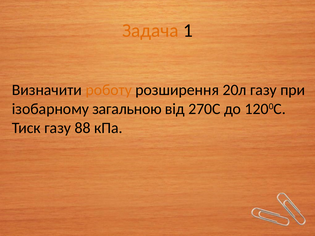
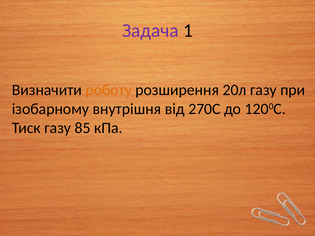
Задача colour: orange -> purple (150, 30)
загальною: загальною -> внутрішня (127, 109)
88: 88 -> 85 (83, 128)
